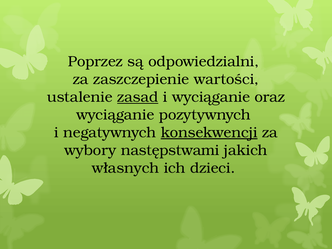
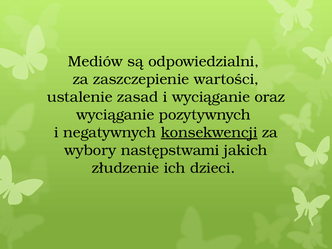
Poprzez: Poprzez -> Mediów (95, 62)
zasad underline: present -> none (138, 97)
własnych: własnych -> złudzenie (125, 168)
